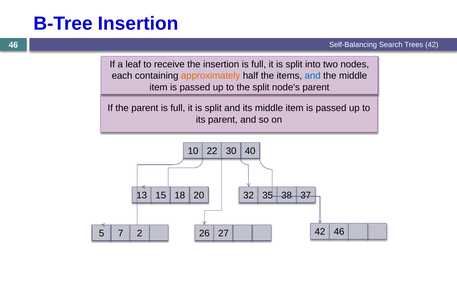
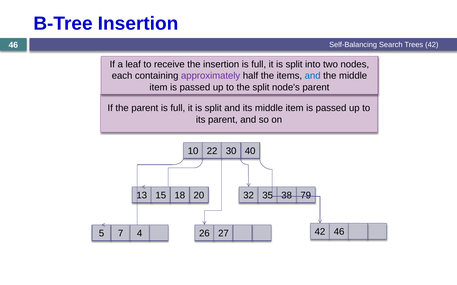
approximately colour: orange -> purple (211, 76)
37: 37 -> 79 (306, 196)
2: 2 -> 4 (140, 234)
